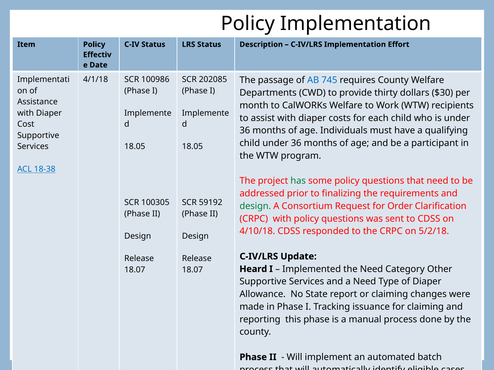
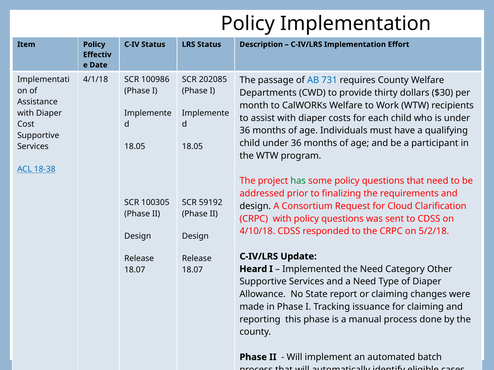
745: 745 -> 731 (329, 80)
design colour: green -> black (255, 206)
Order: Order -> Cloud (400, 206)
